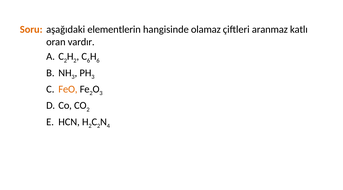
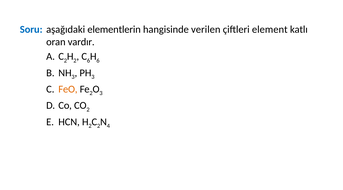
Soru colour: orange -> blue (31, 29)
olamaz: olamaz -> verilen (206, 29)
aranmaz: aranmaz -> element (270, 29)
